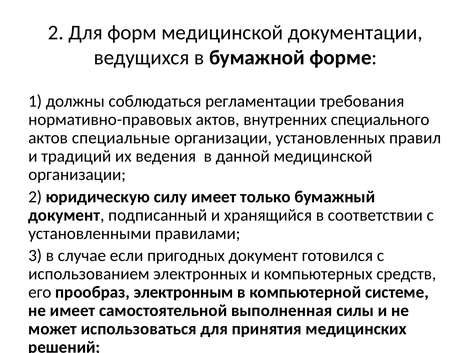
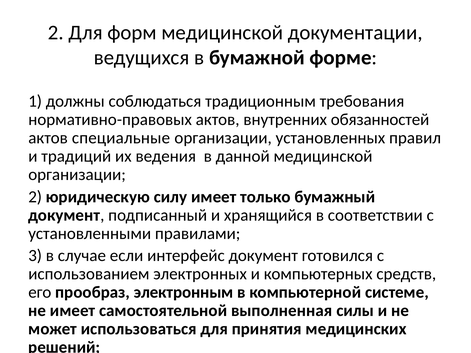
регламентации: регламентации -> традиционным (261, 101)
специального: специального -> обязанностей (380, 120)
пригодных: пригодных -> интерфейс (186, 256)
